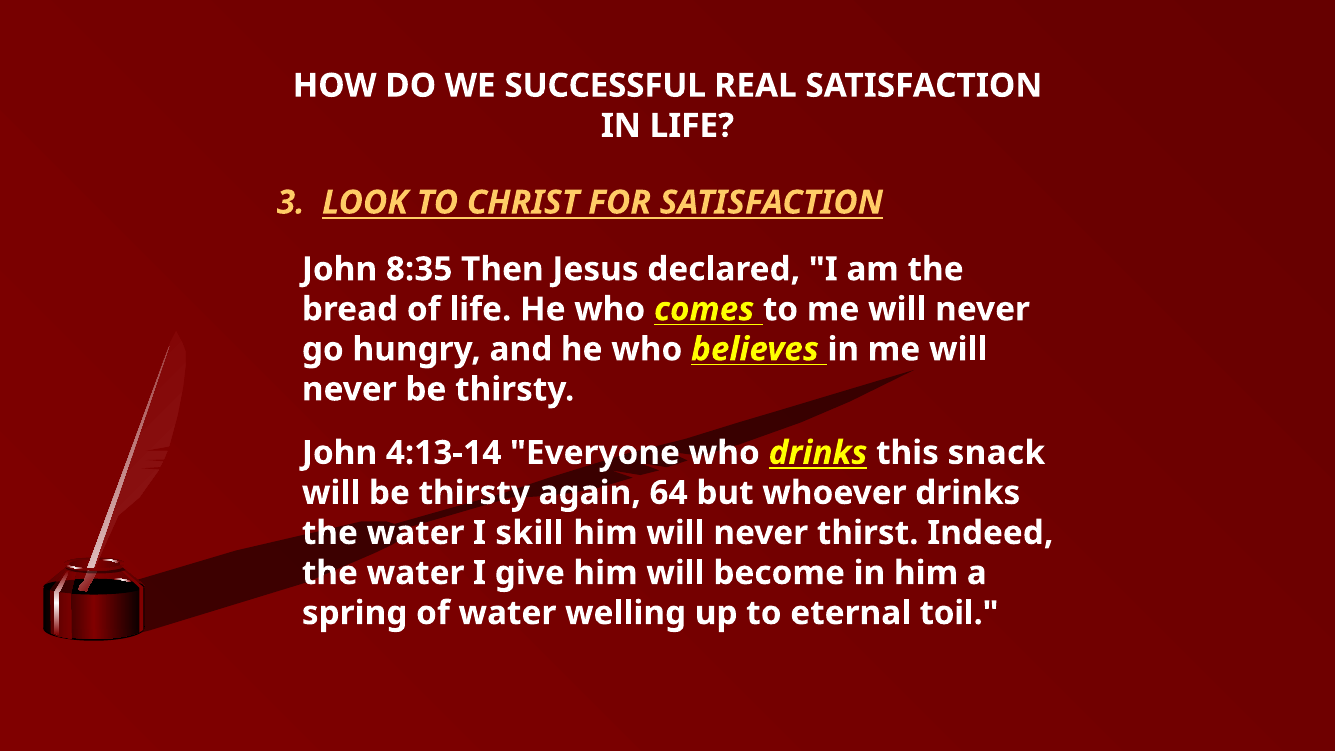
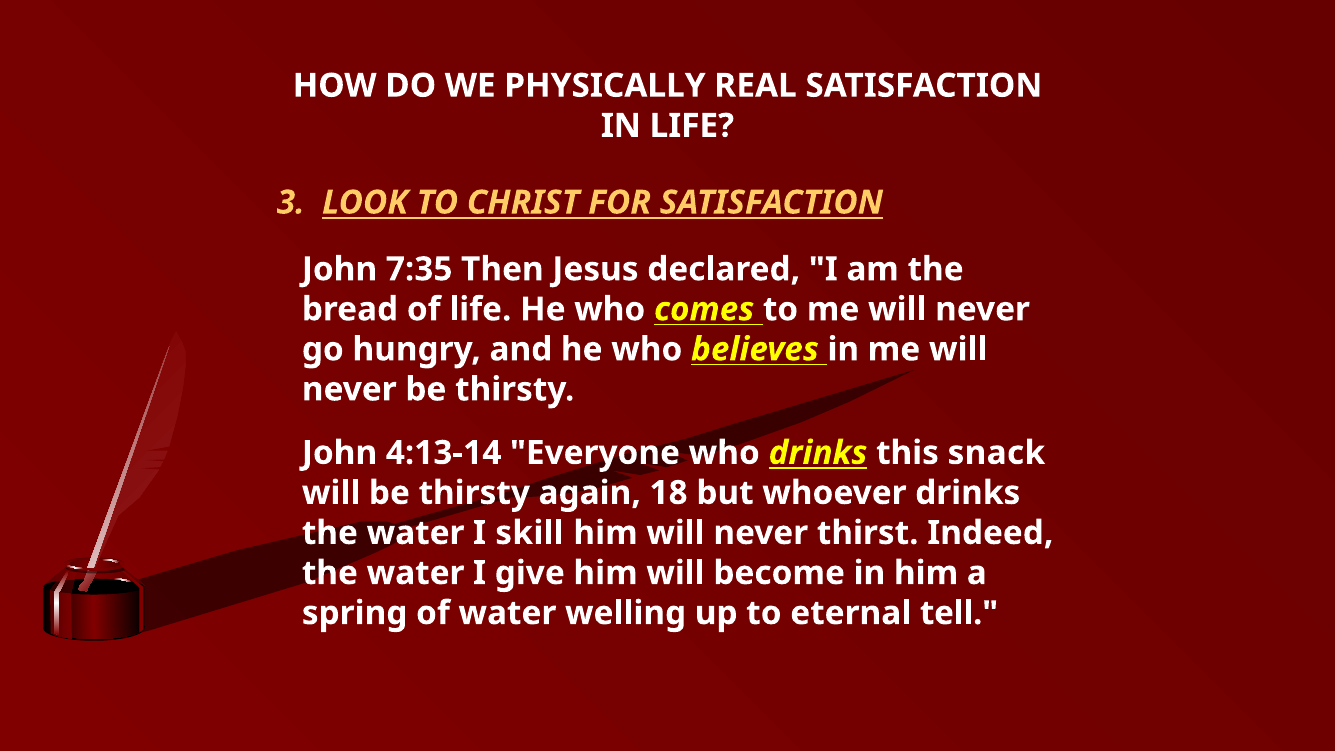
SUCCESSFUL: SUCCESSFUL -> PHYSICALLY (605, 86)
8:35: 8:35 -> 7:35 (419, 269)
64: 64 -> 18 (669, 493)
toil: toil -> tell (959, 613)
